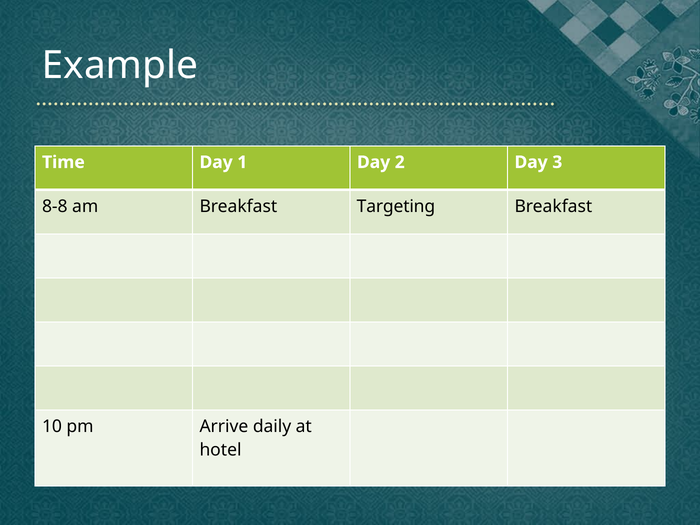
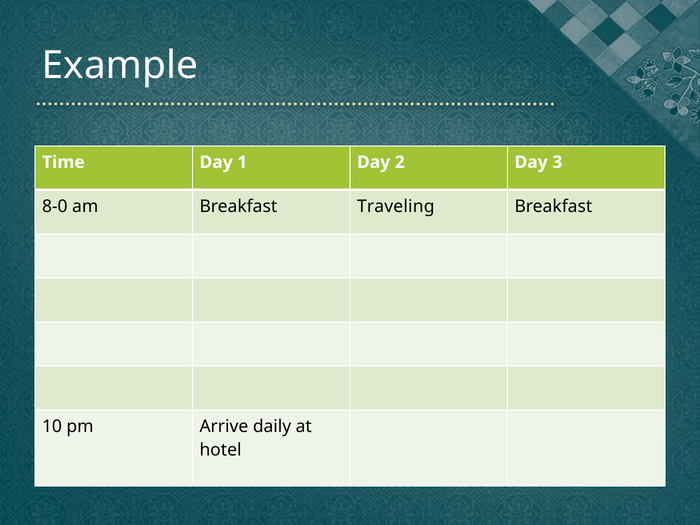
8-8: 8-8 -> 8-0 (55, 206)
Targeting: Targeting -> Traveling (396, 206)
